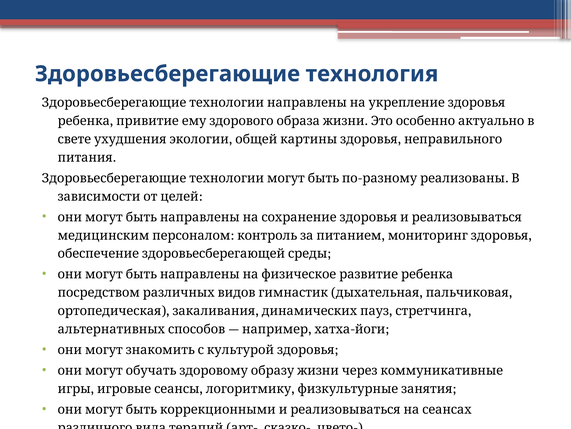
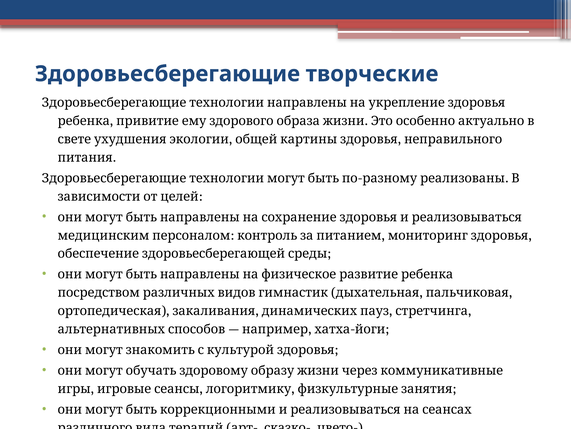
технология: технология -> творческие (372, 74)
